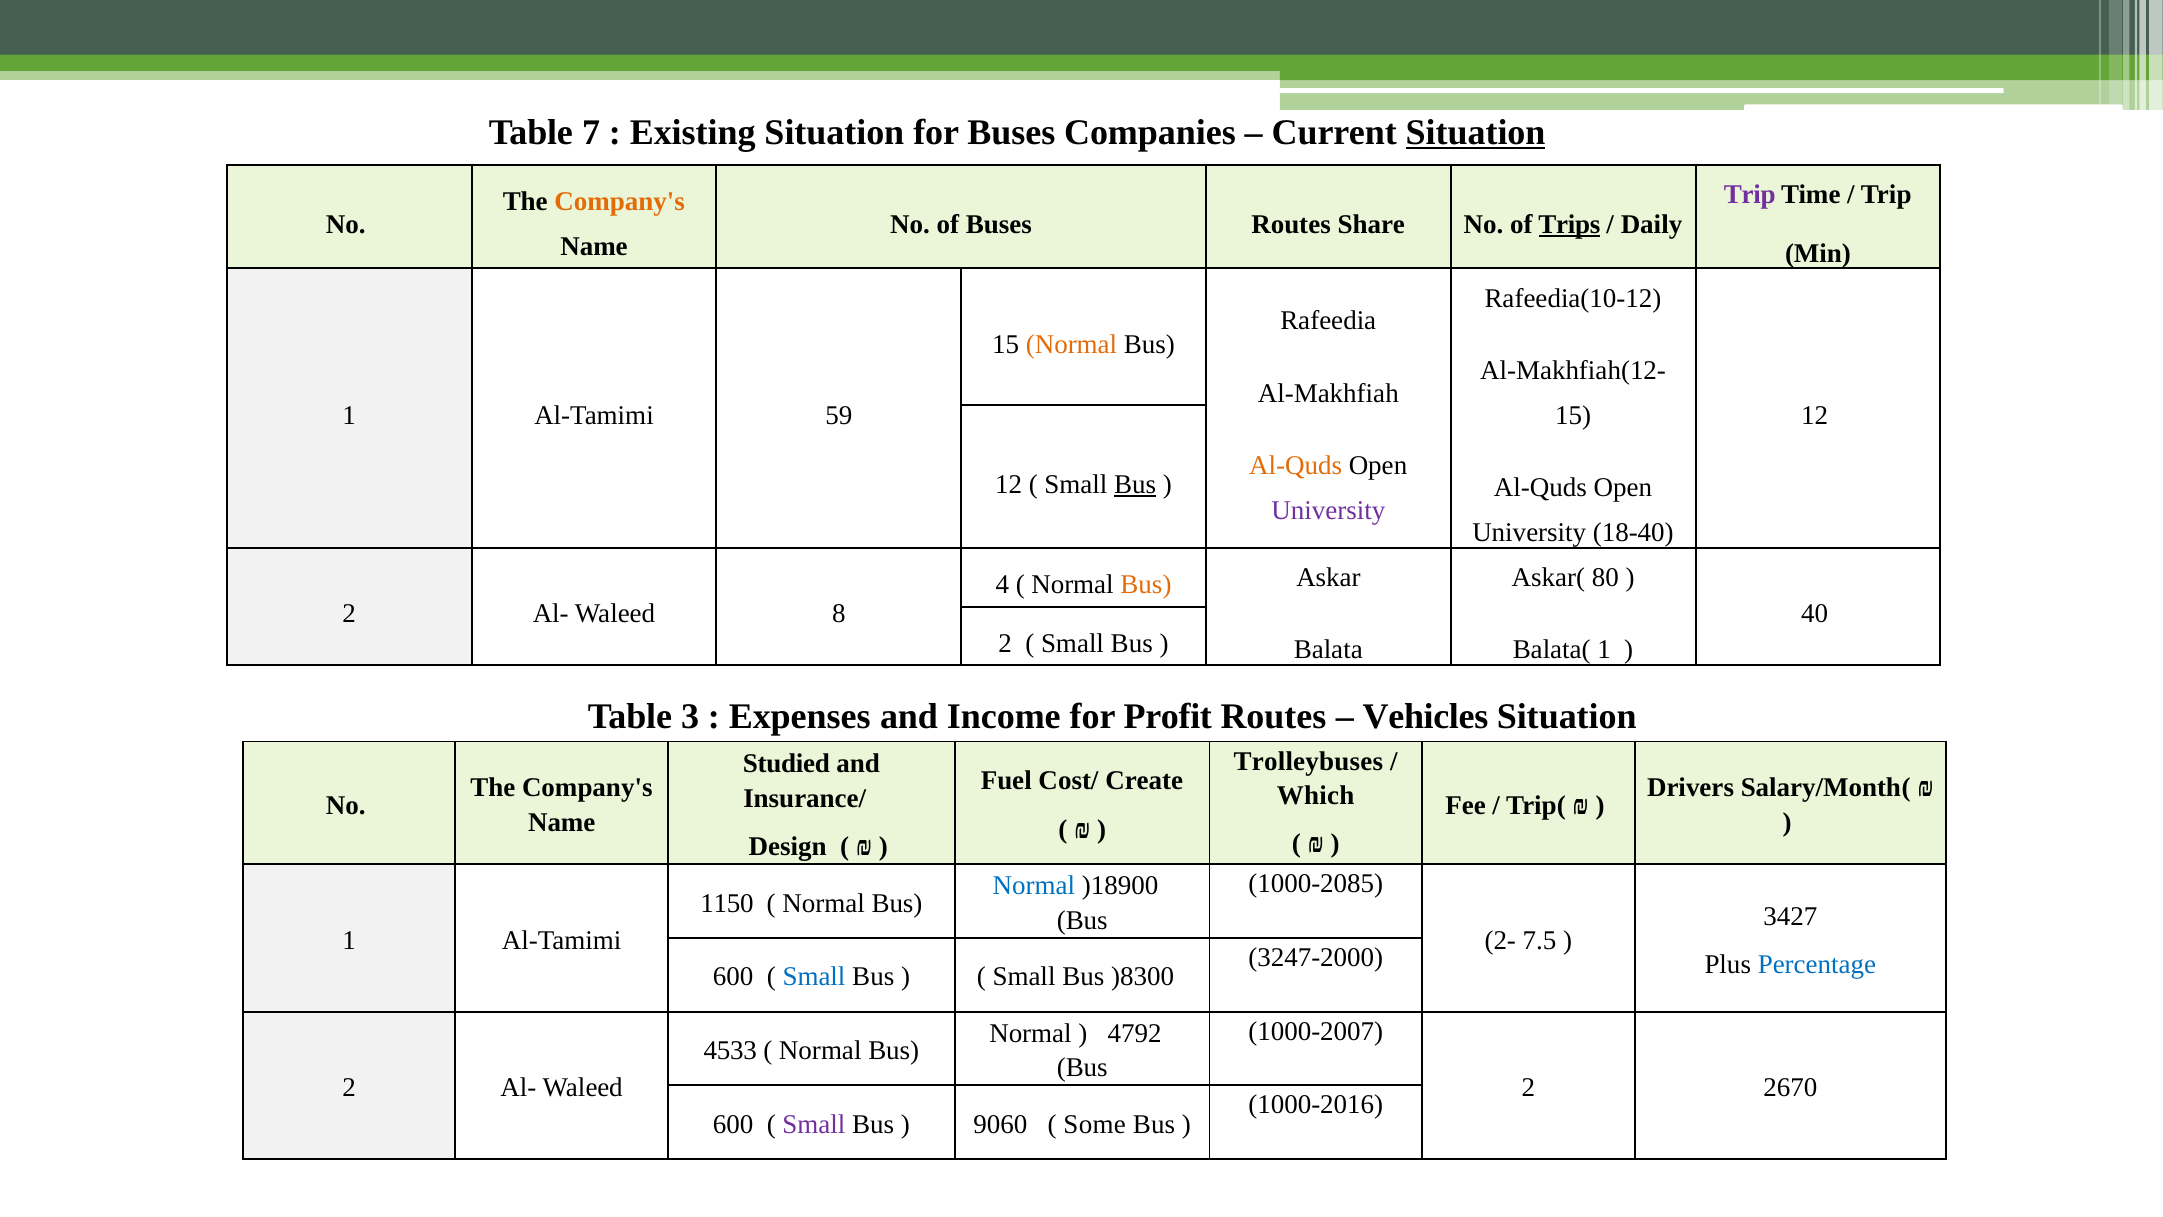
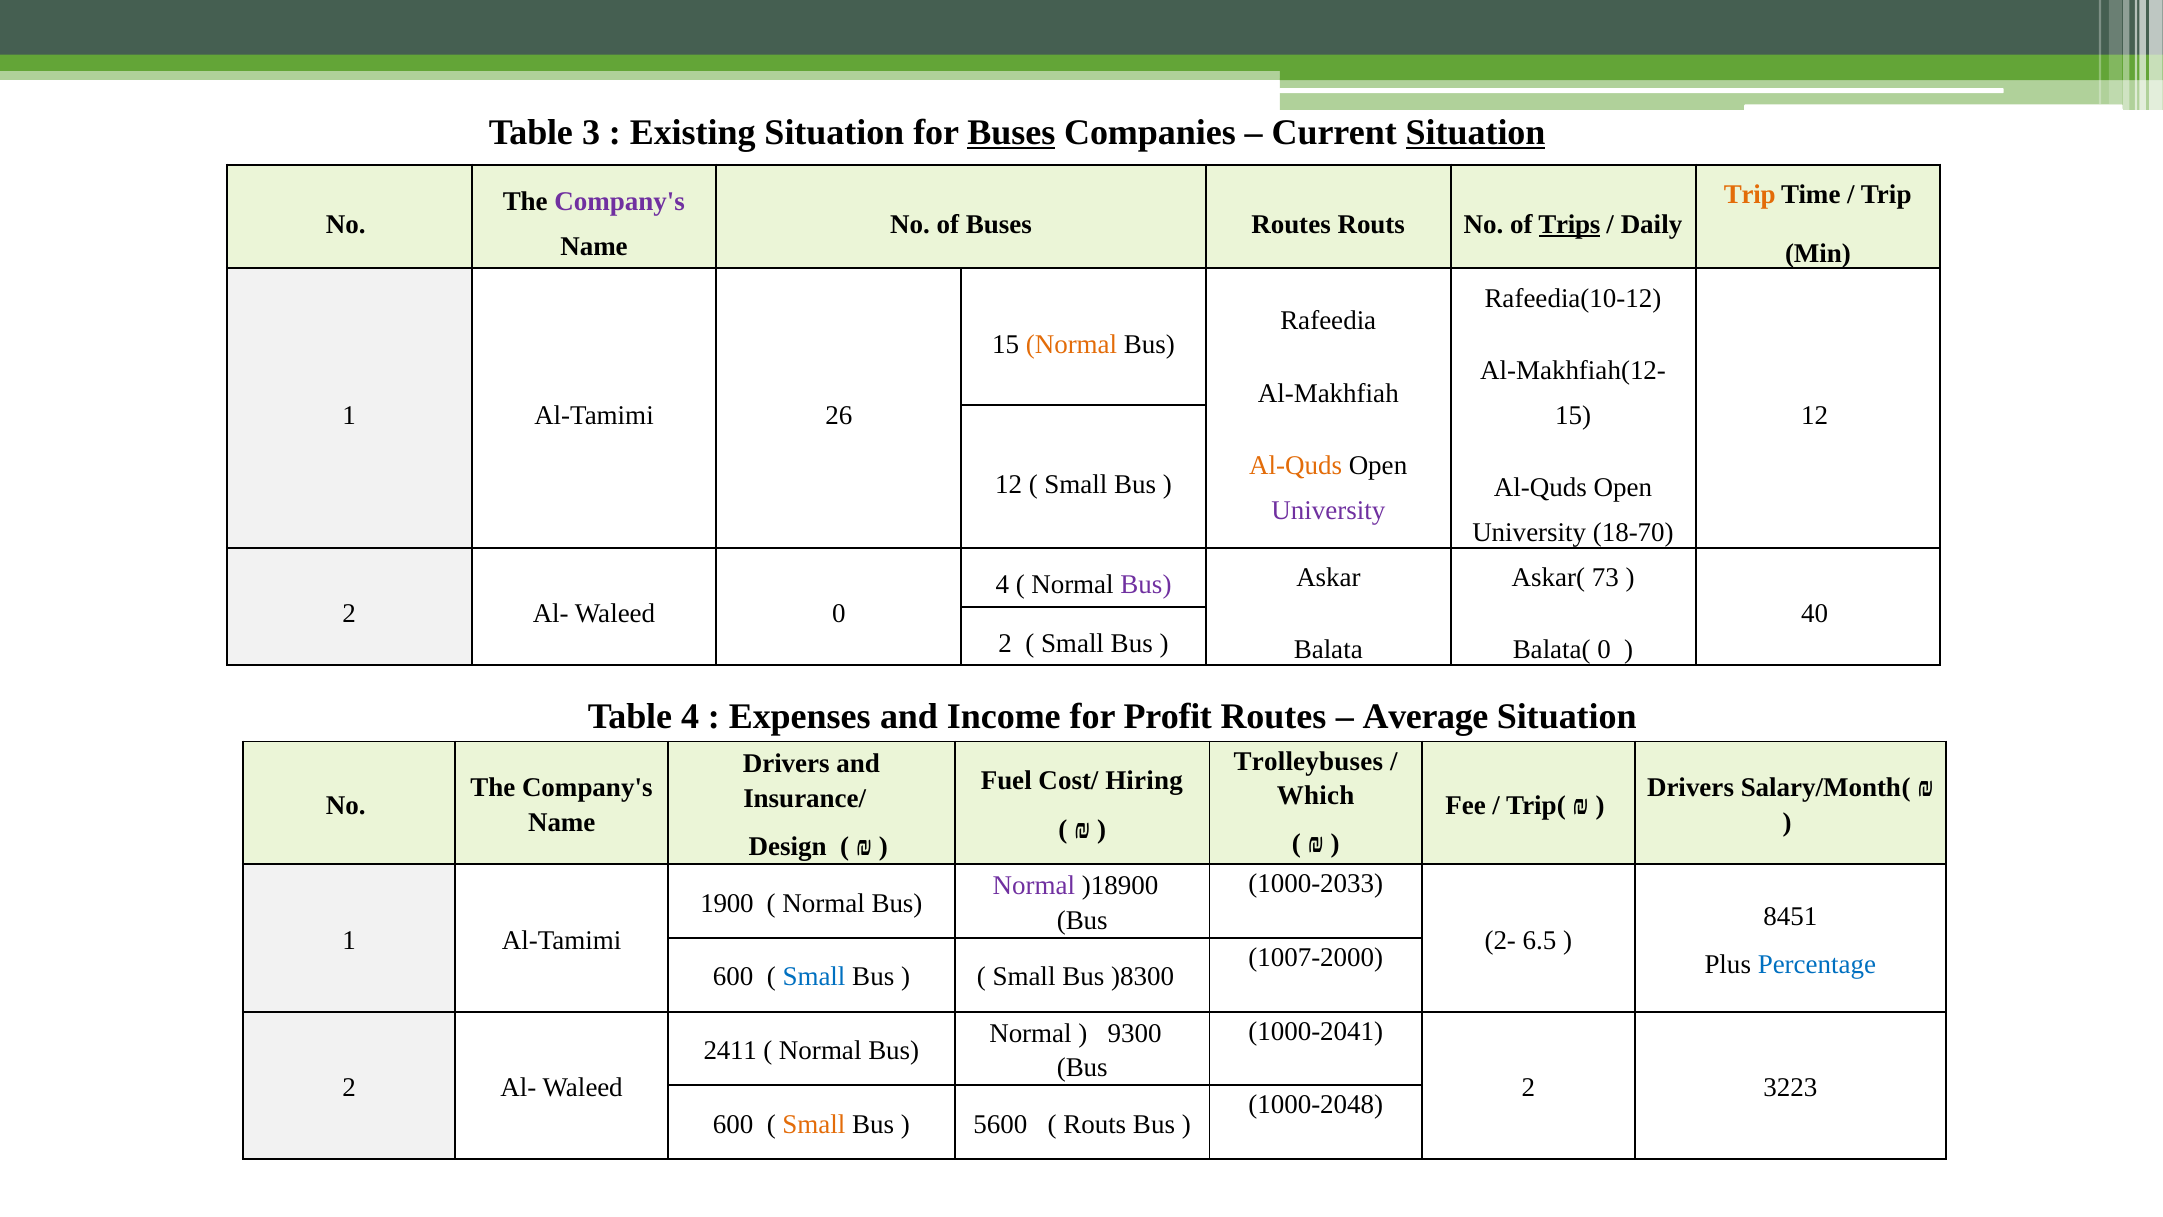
7: 7 -> 3 (591, 133)
Buses underline: none -> present (1011, 133)
Trip colour: purple -> orange (1750, 195)
Company's colour: orange -> purple (620, 202)
Routes Share: Share -> Routs (1371, 224)
59: 59 -> 26 (839, 416)
Bus underline: present -> none (1135, 484)
18-40: 18-40 -> 18-70 (1633, 533)
80: 80 -> 73 (1605, 578)
Bus colour: orange -> purple (1146, 585)
Waleed 8: 8 -> 0 (839, 614)
Balata( 1: 1 -> 0 (1604, 650)
Table 3: 3 -> 4 (690, 716)
Vehicles: Vehicles -> Average (1426, 716)
Studied: Studied -> Drivers (786, 764)
Create: Create -> Hiring (1144, 781)
1000-2085: 1000-2085 -> 1000-2033 (1316, 883)
Normal colour: blue -> purple (1034, 886)
1150: 1150 -> 1900 (727, 903)
3427: 3427 -> 8451 (1790, 916)
7.5: 7.5 -> 6.5 (1540, 940)
3247-2000: 3247-2000 -> 1007-2000 (1316, 957)
1000-2007: 1000-2007 -> 1000-2041 (1316, 1031)
4792: 4792 -> 9300 (1135, 1033)
4533: 4533 -> 2411 (730, 1051)
2670: 2670 -> 3223 (1790, 1087)
1000-2016: 1000-2016 -> 1000-2048 (1316, 1105)
Small colour: purple -> orange (814, 1124)
9060: 9060 -> 5600 (1000, 1124)
Some: Some -> Routs (1095, 1124)
